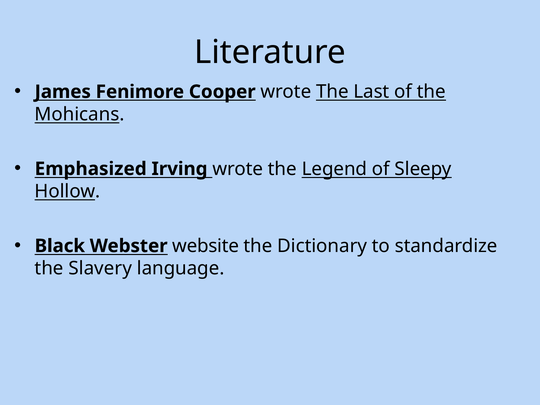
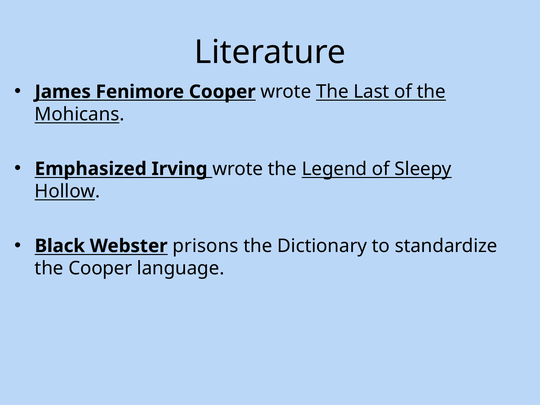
website: website -> prisons (205, 246)
the Slavery: Slavery -> Cooper (100, 268)
